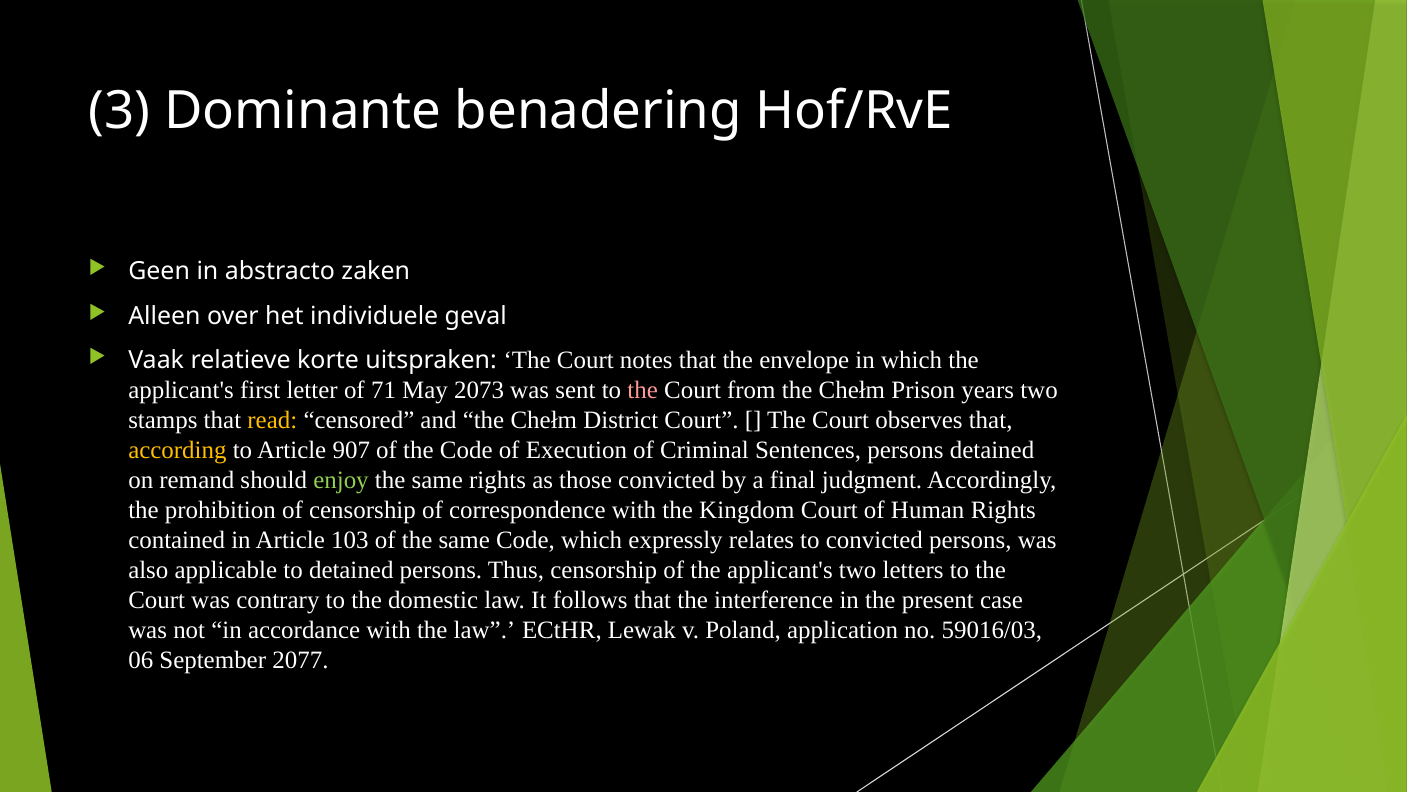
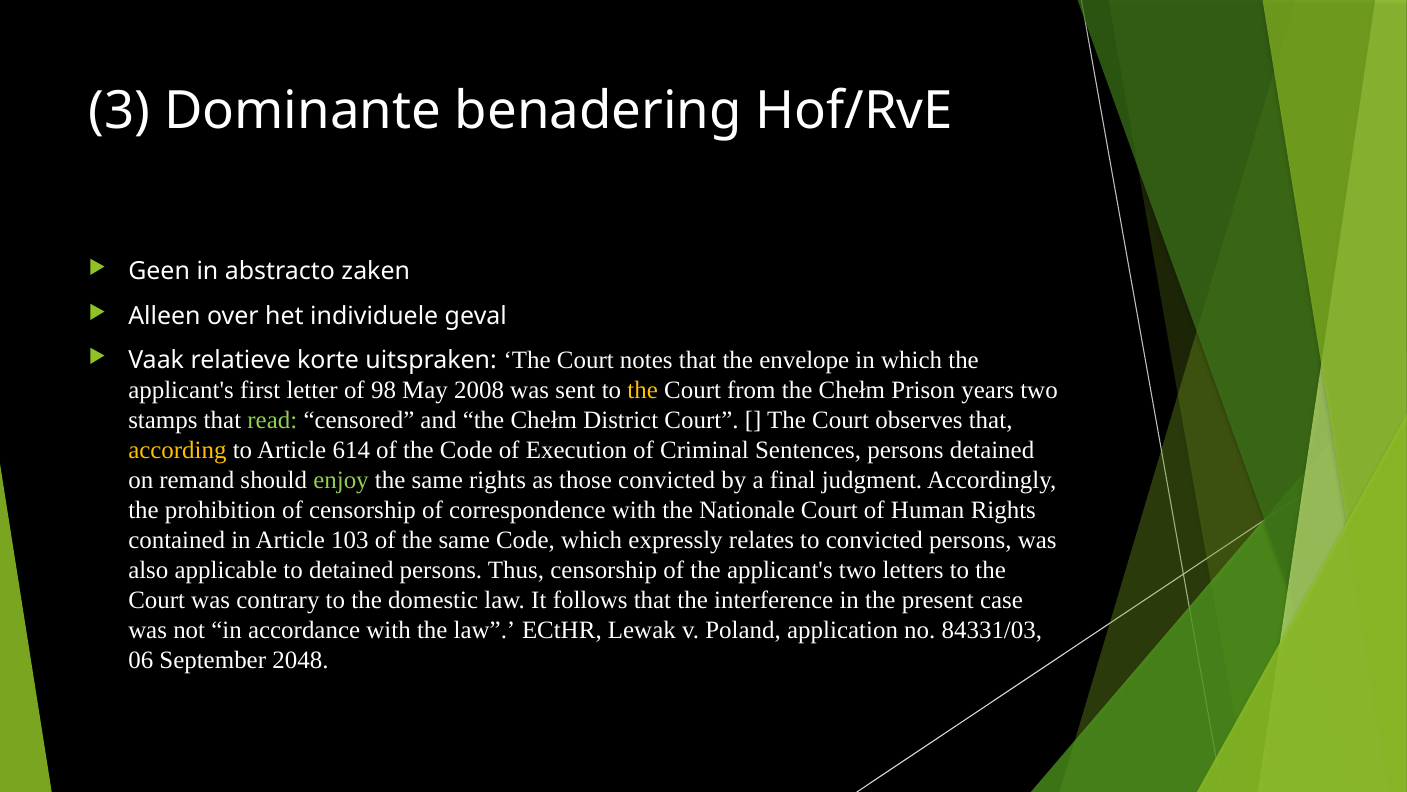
71: 71 -> 98 (384, 390)
2073: 2073 -> 2008 (479, 390)
the colour: pink -> yellow (643, 390)
read colour: yellow -> light green (272, 420)
907: 907 -> 614 (351, 450)
Kingdom: Kingdom -> Nationale (747, 510)
59016/03: 59016/03 -> 84331/03 (992, 630)
2077: 2077 -> 2048 (300, 660)
